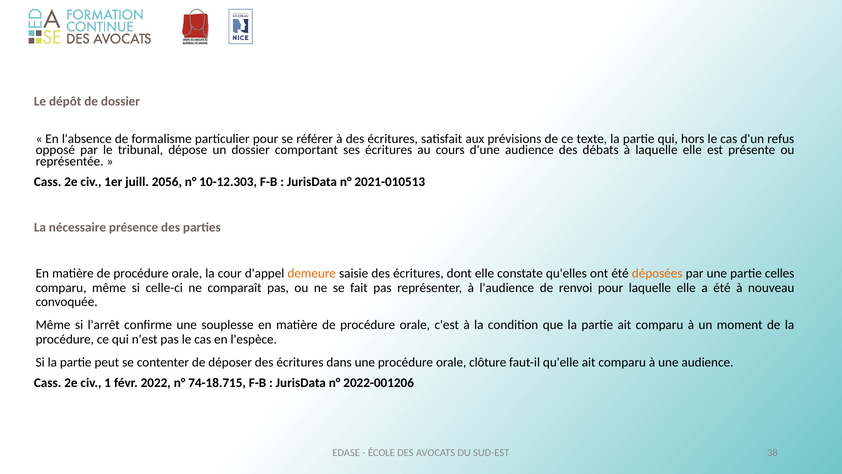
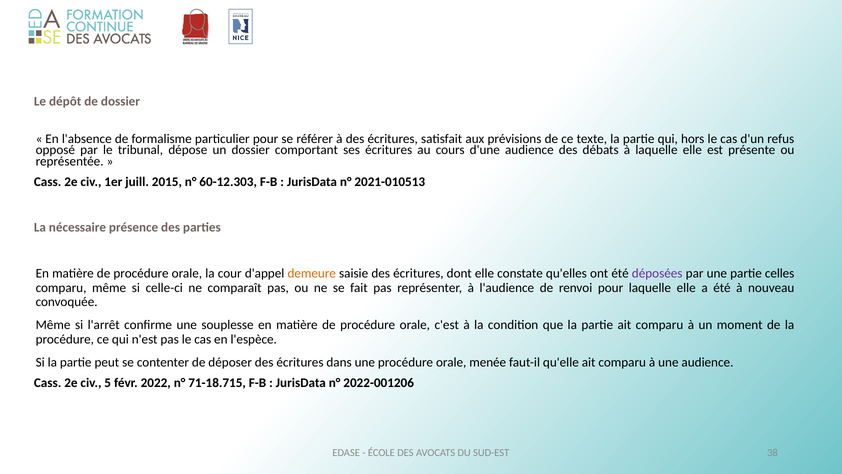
2056: 2056 -> 2015 (167, 182)
10-12.303: 10-12.303 -> 60-12.303 (228, 182)
déposées colour: orange -> purple (657, 273)
clôture: clôture -> menée (488, 362)
1: 1 -> 5 (108, 382)
74-18.715: 74-18.715 -> 71-18.715 (217, 382)
